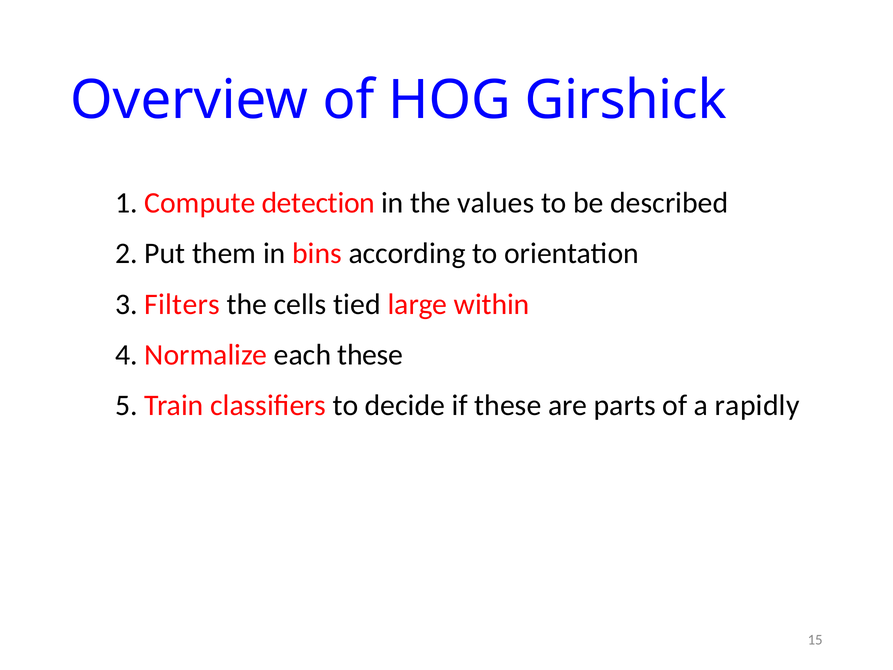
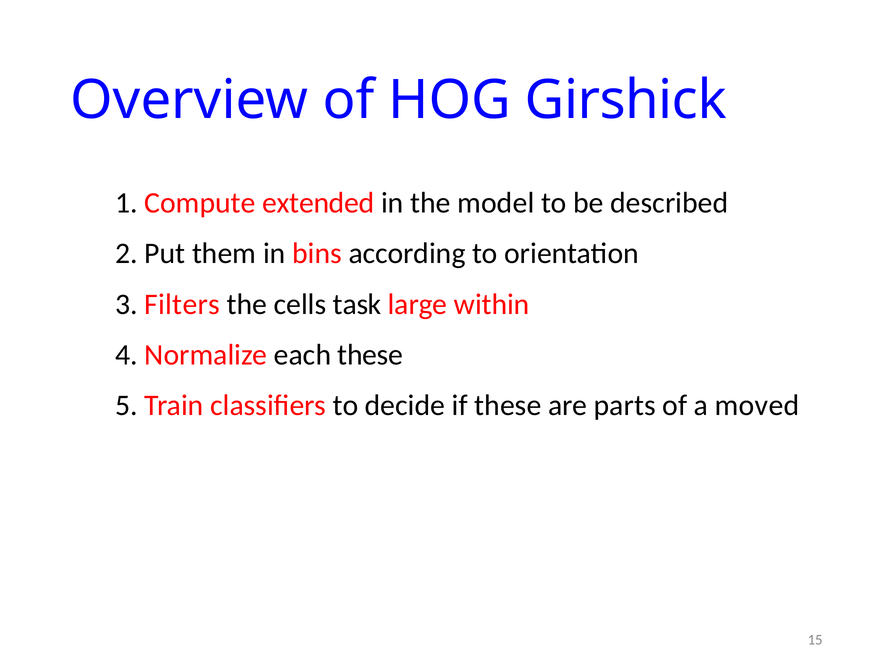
detection: detection -> extended (318, 203)
values: values -> model (496, 203)
tied: tied -> task (357, 304)
rapidly: rapidly -> moved (757, 405)
